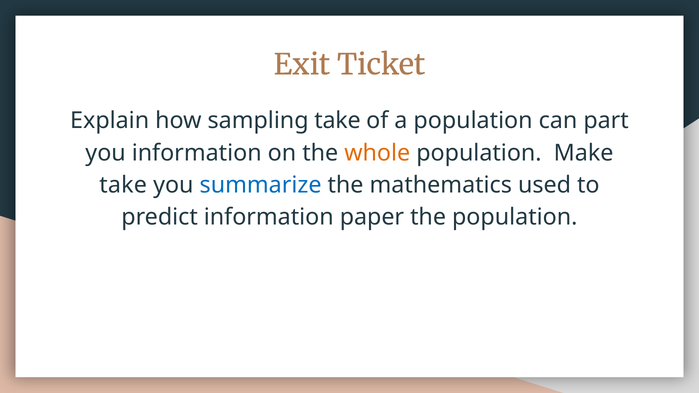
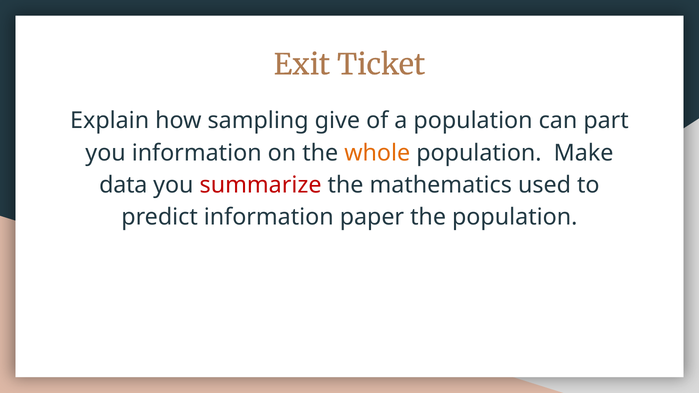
sampling take: take -> give (337, 121)
take: take -> data (123, 185)
summarize colour: blue -> red (261, 185)
